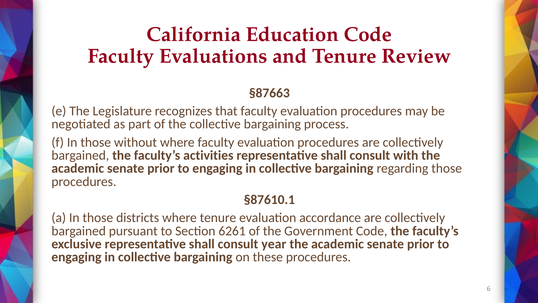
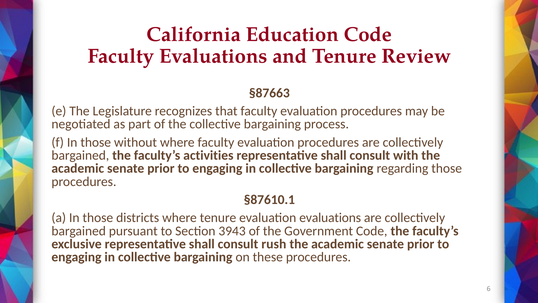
evaluation accordance: accordance -> evaluations (330, 218)
6261: 6261 -> 3943 (232, 231)
year: year -> rush (274, 244)
